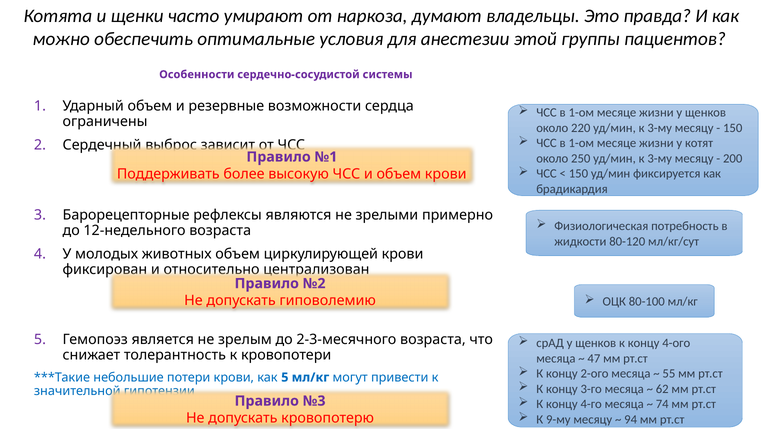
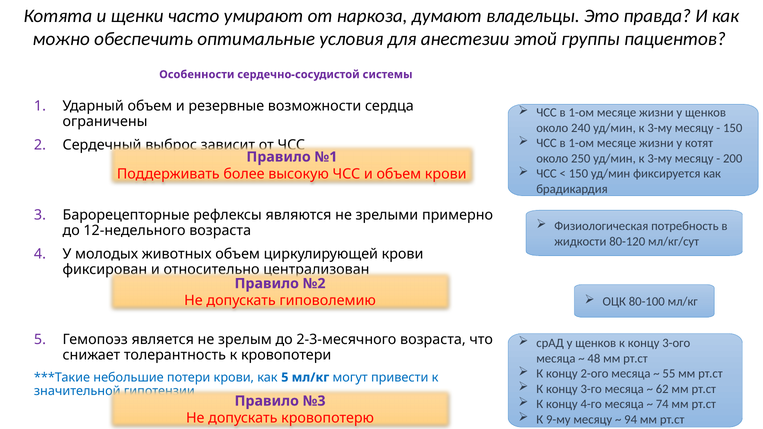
220: 220 -> 240 (581, 128)
4-ого: 4-ого -> 3-ого (676, 343)
47: 47 -> 48 (594, 358)
